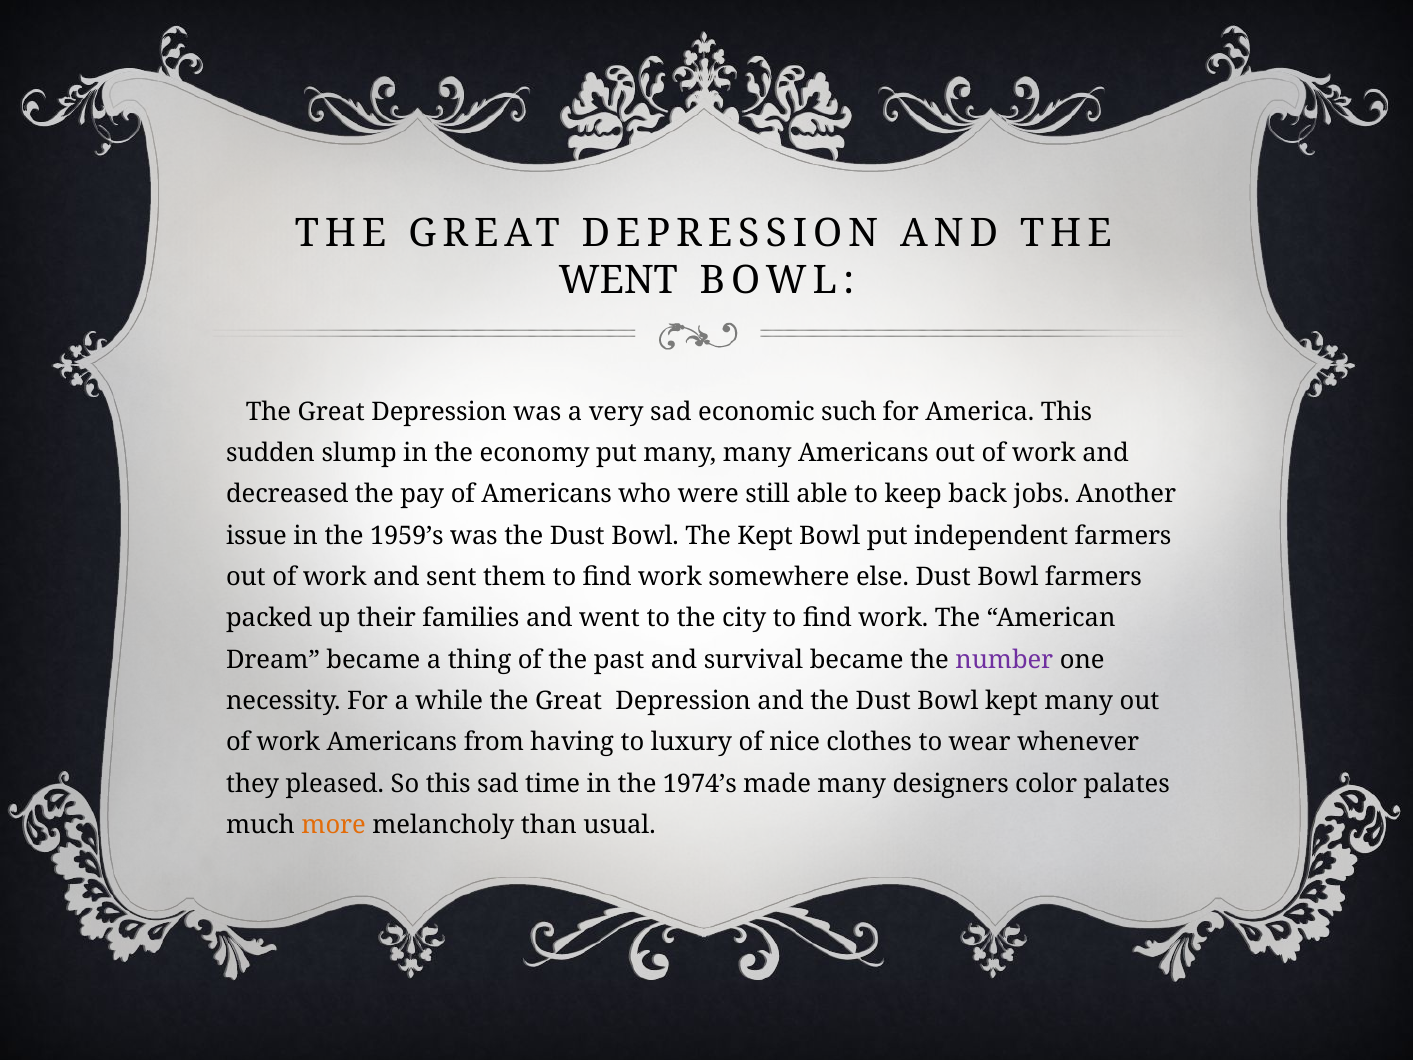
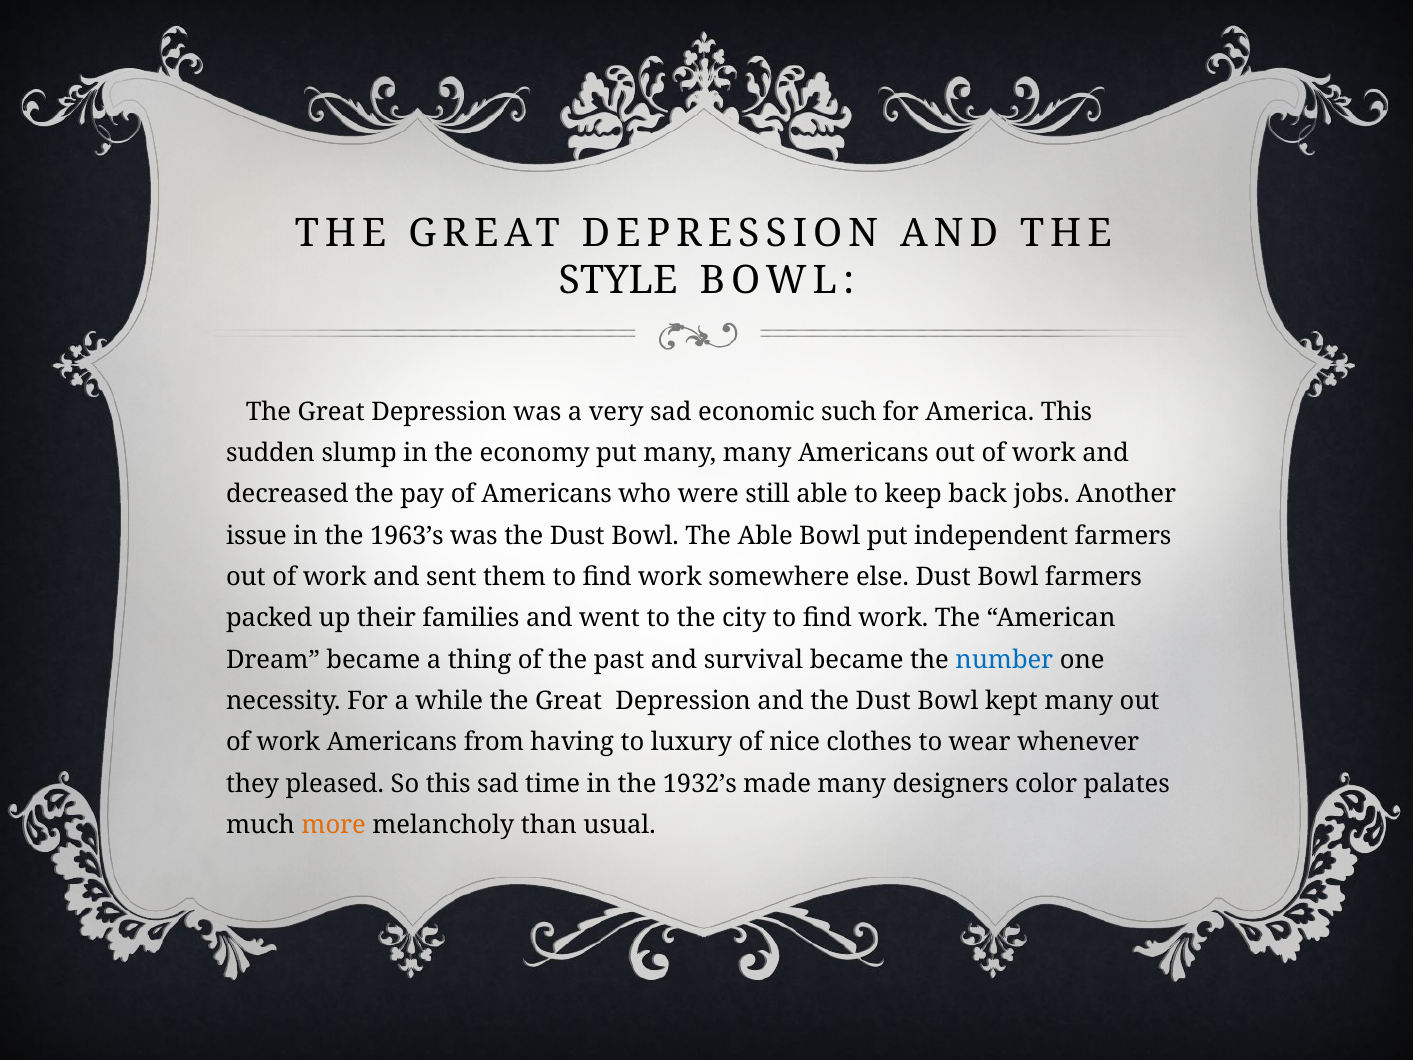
WENT: WENT -> STYLE (618, 281)
1959’s: 1959’s -> 1963’s (407, 536)
The Kept: Kept -> Able (765, 536)
number colour: purple -> blue (1004, 660)
1974’s: 1974’s -> 1932’s (700, 784)
